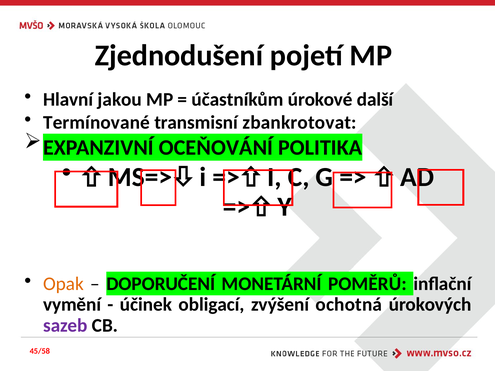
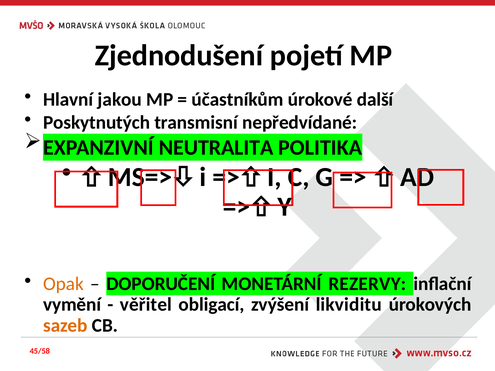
Termínované: Termínované -> Poskytnutých (97, 123)
zbankrotovat: zbankrotovat -> nepředvídané (300, 123)
OCEŇOVÁNÍ: OCEŇOVÁNÍ -> NEUTRALITA (216, 148)
POMĚRŮ: POMĚRŮ -> REZERVY (367, 284)
účinek: účinek -> věřitel (146, 305)
ochotná: ochotná -> likviditu (349, 305)
sazeb colour: purple -> orange (65, 326)
